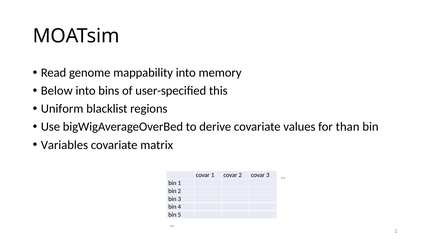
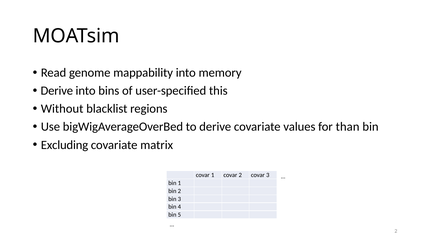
Below: Below -> Derive (57, 91)
Uniform: Uniform -> Without (62, 109)
Variables: Variables -> Excluding (64, 145)
